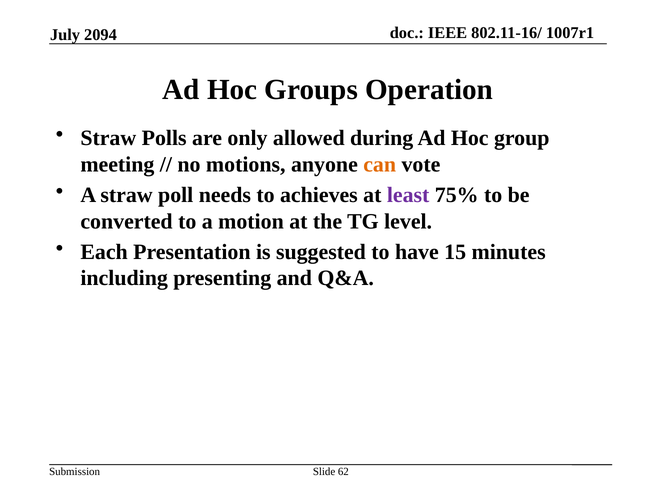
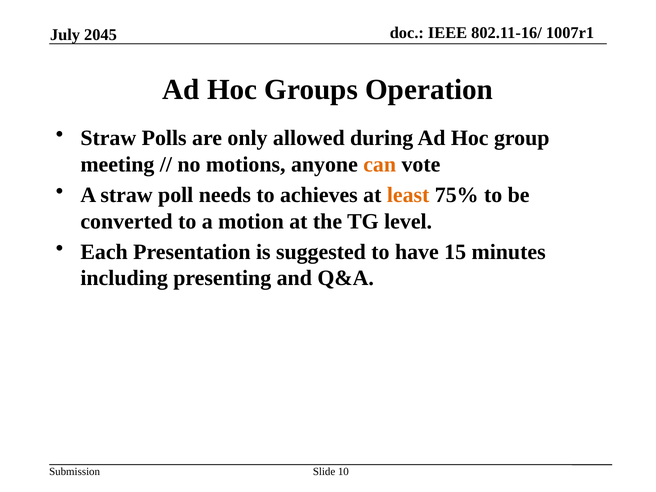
2094: 2094 -> 2045 (100, 35)
least colour: purple -> orange (408, 195)
62: 62 -> 10 (343, 472)
